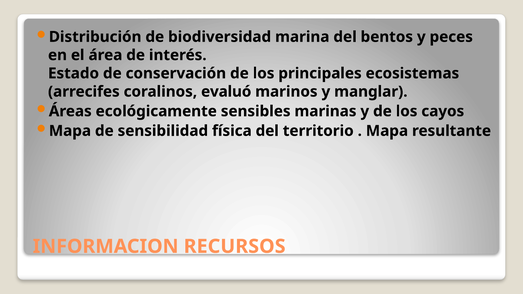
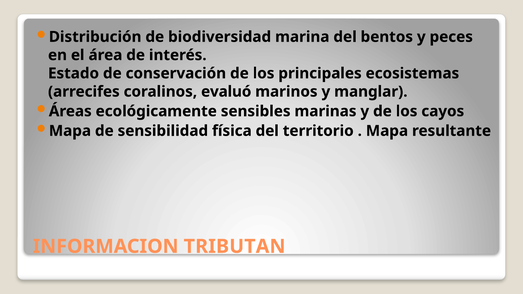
RECURSOS: RECURSOS -> TRIBUTAN (235, 247)
